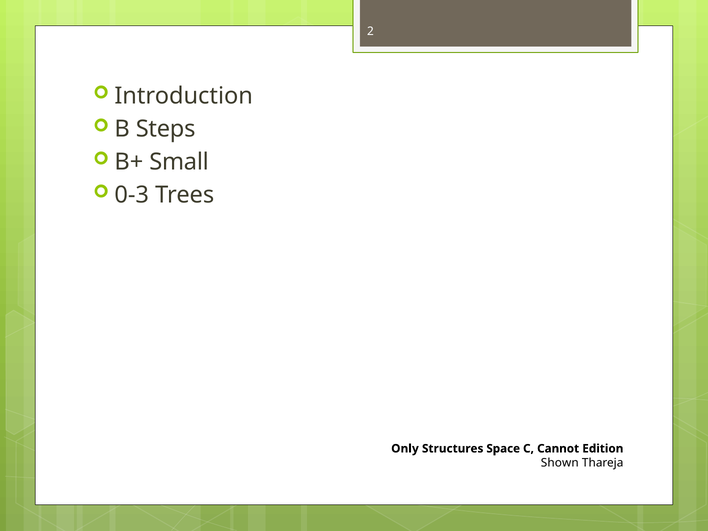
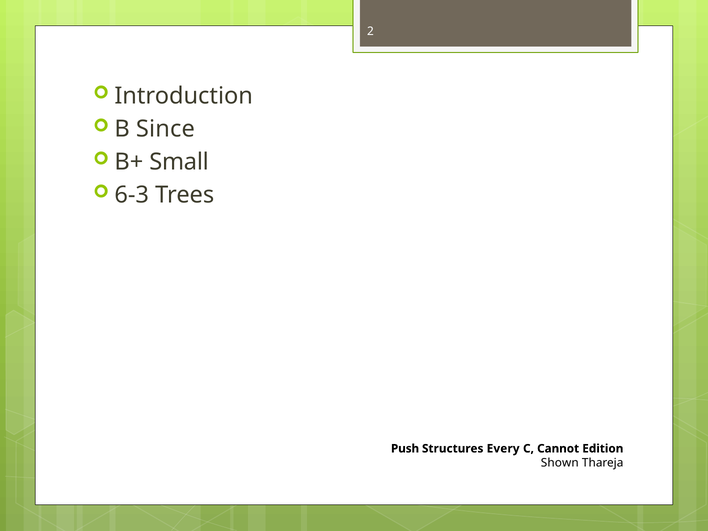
Steps: Steps -> Since (165, 129)
0-3: 0-3 -> 6-3 (132, 195)
Only: Only -> Push (405, 449)
Space: Space -> Every (503, 449)
